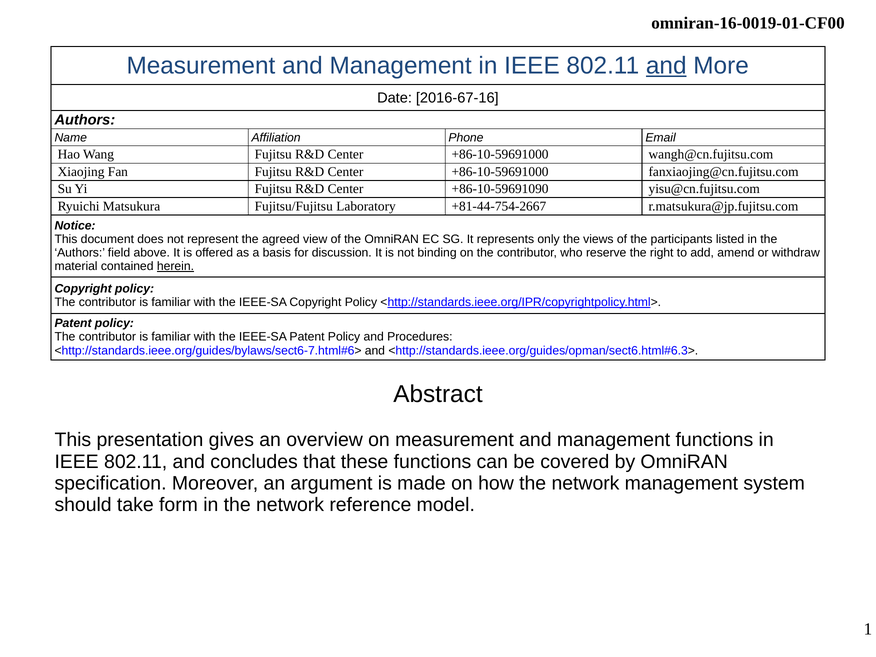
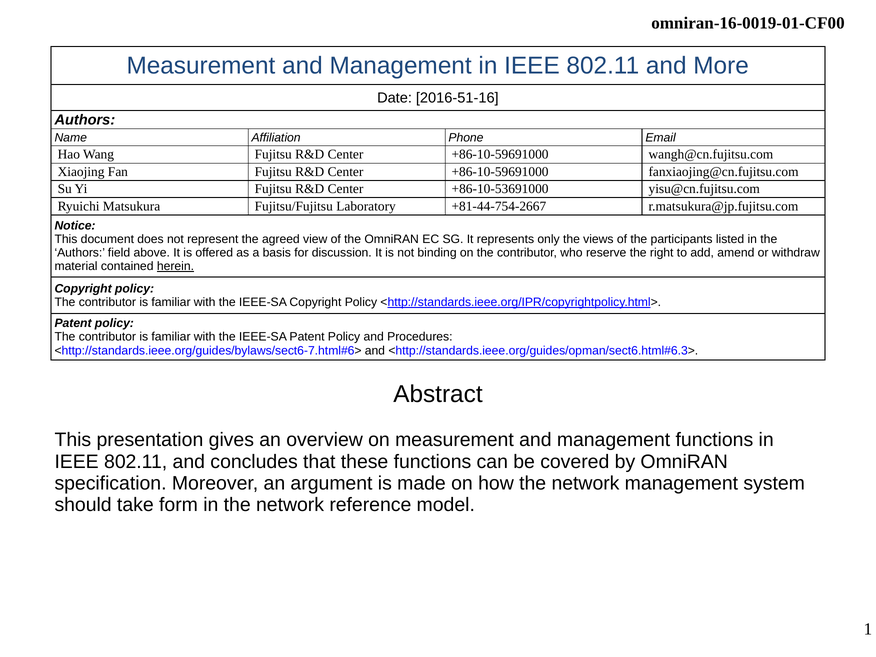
and underline: present -> none (666, 66)
2016-67-16: 2016-67-16 -> 2016-51-16 (457, 98)
+86-10-59691090: +86-10-59691090 -> +86-10-53691000 (500, 189)
